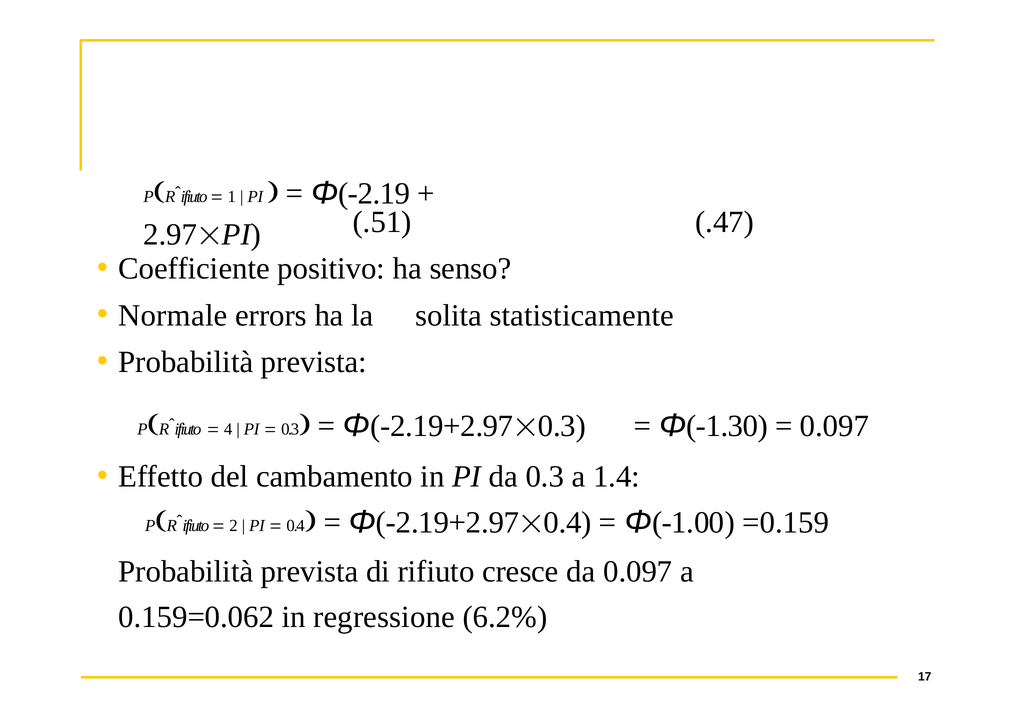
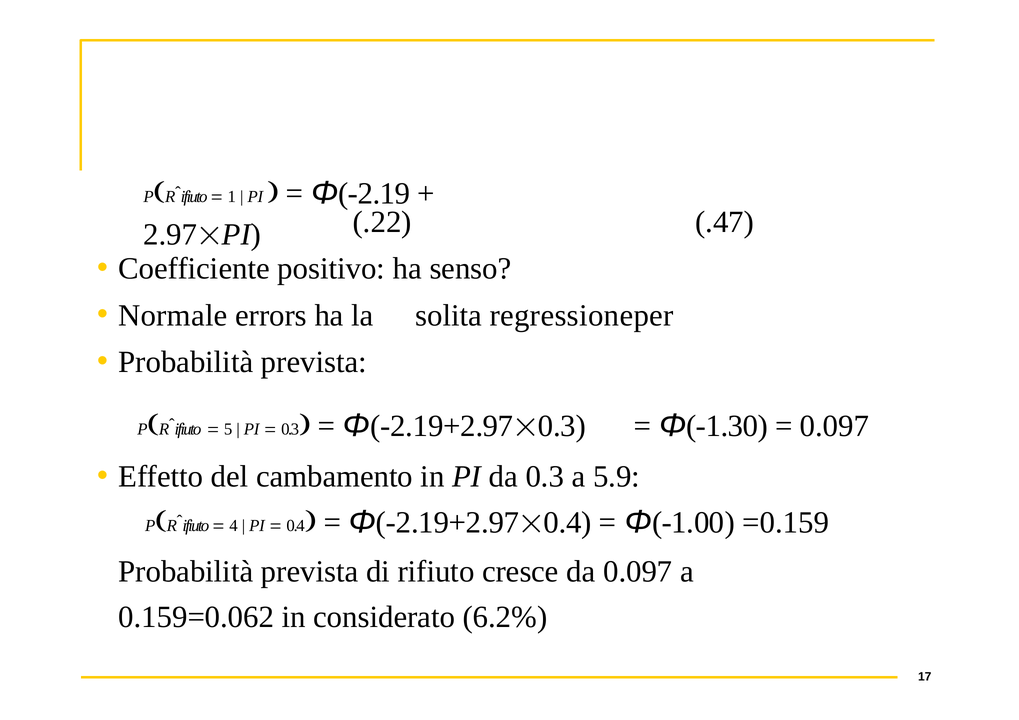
.51: .51 -> .22 (382, 222)
statisticamente: statisticamente -> regressioneper (582, 315)
4: 4 -> 5 (228, 429)
1.4: 1.4 -> 5.9 (617, 477)
2: 2 -> 4 (233, 526)
regressione: regressione -> considerato (384, 617)
